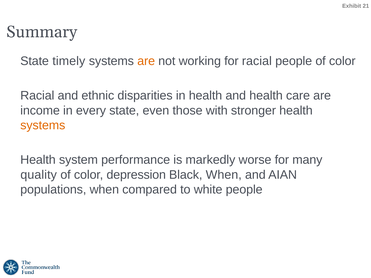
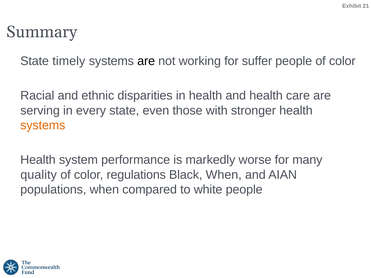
are colour: orange -> black (146, 61)
for racial: racial -> suffer (257, 61)
income: income -> serving (40, 111)
depression: depression -> regulations (136, 175)
